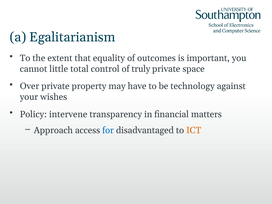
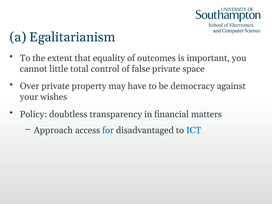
truly: truly -> false (141, 69)
technology: technology -> democracy (193, 86)
intervene: intervene -> doubtless (68, 114)
ICT colour: orange -> blue (194, 130)
